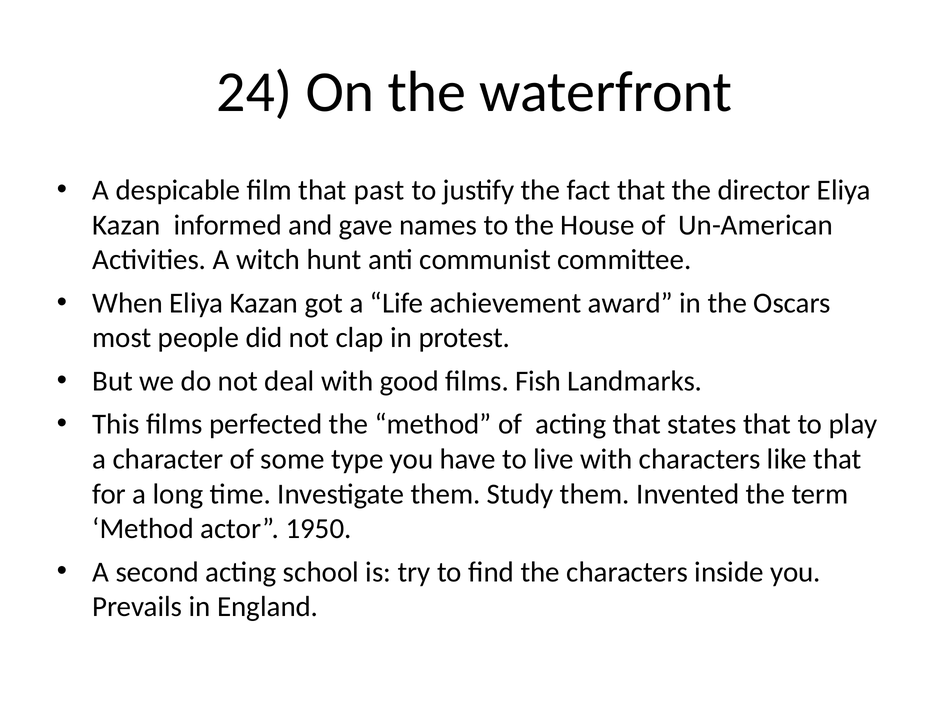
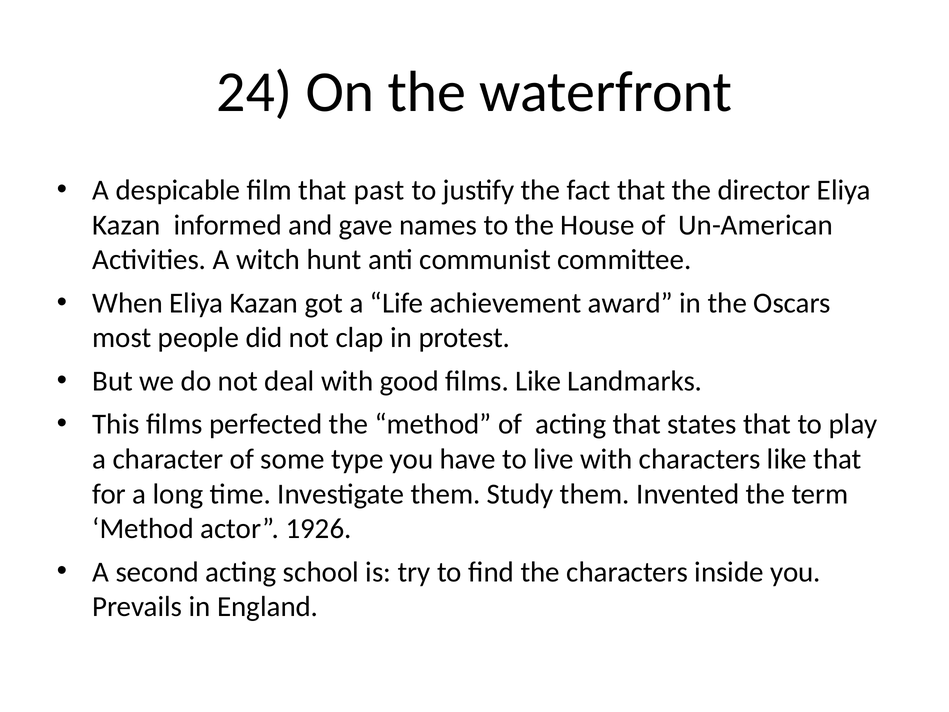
films Fish: Fish -> Like (538, 381)
1950: 1950 -> 1926 (319, 529)
